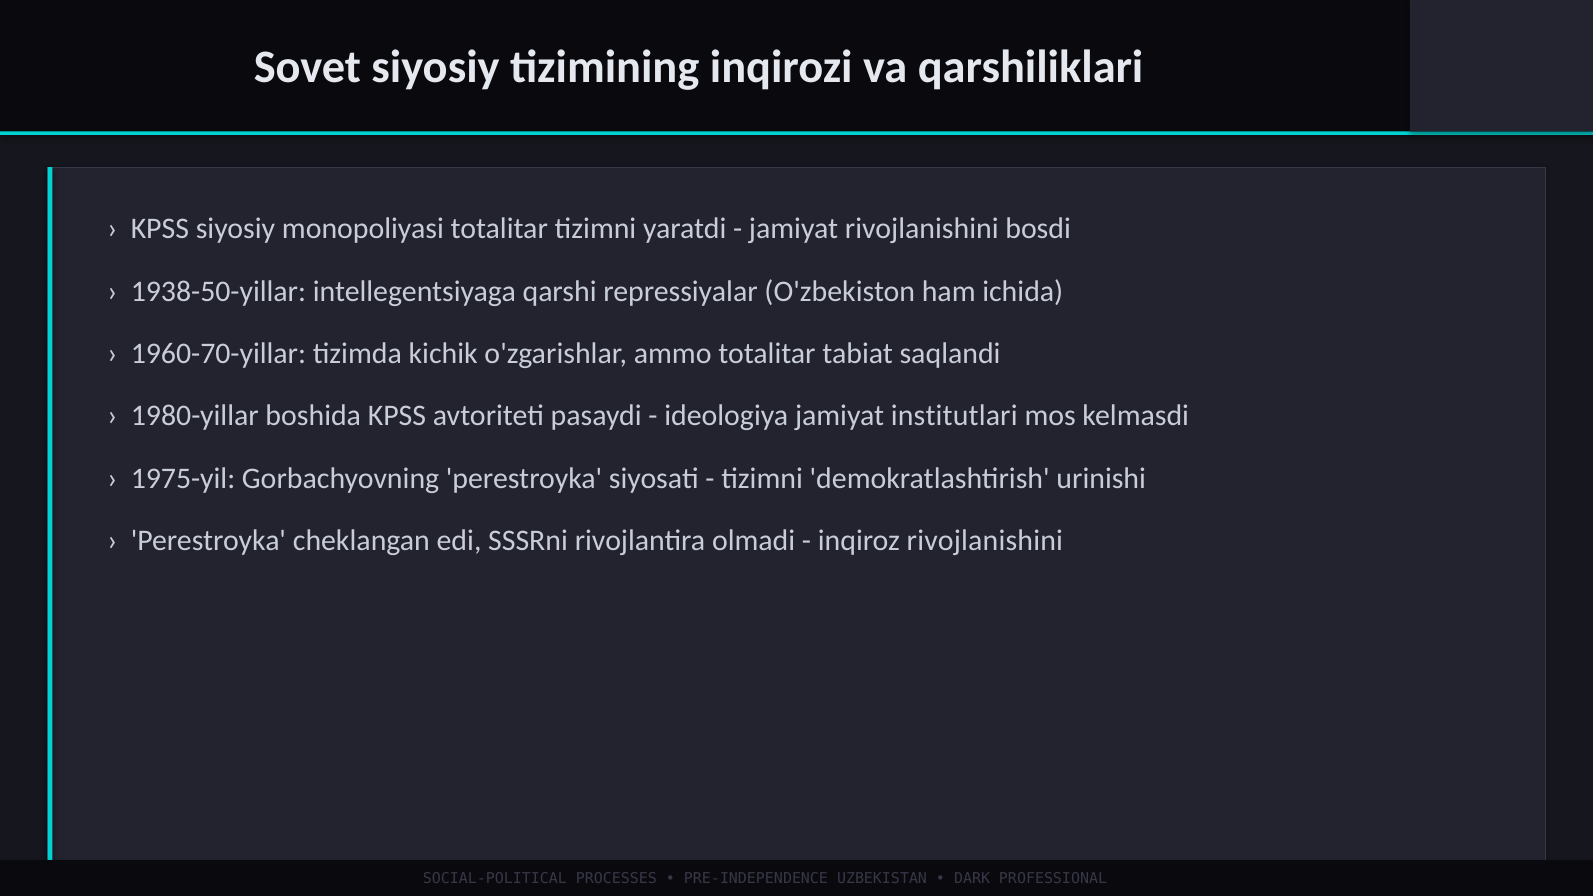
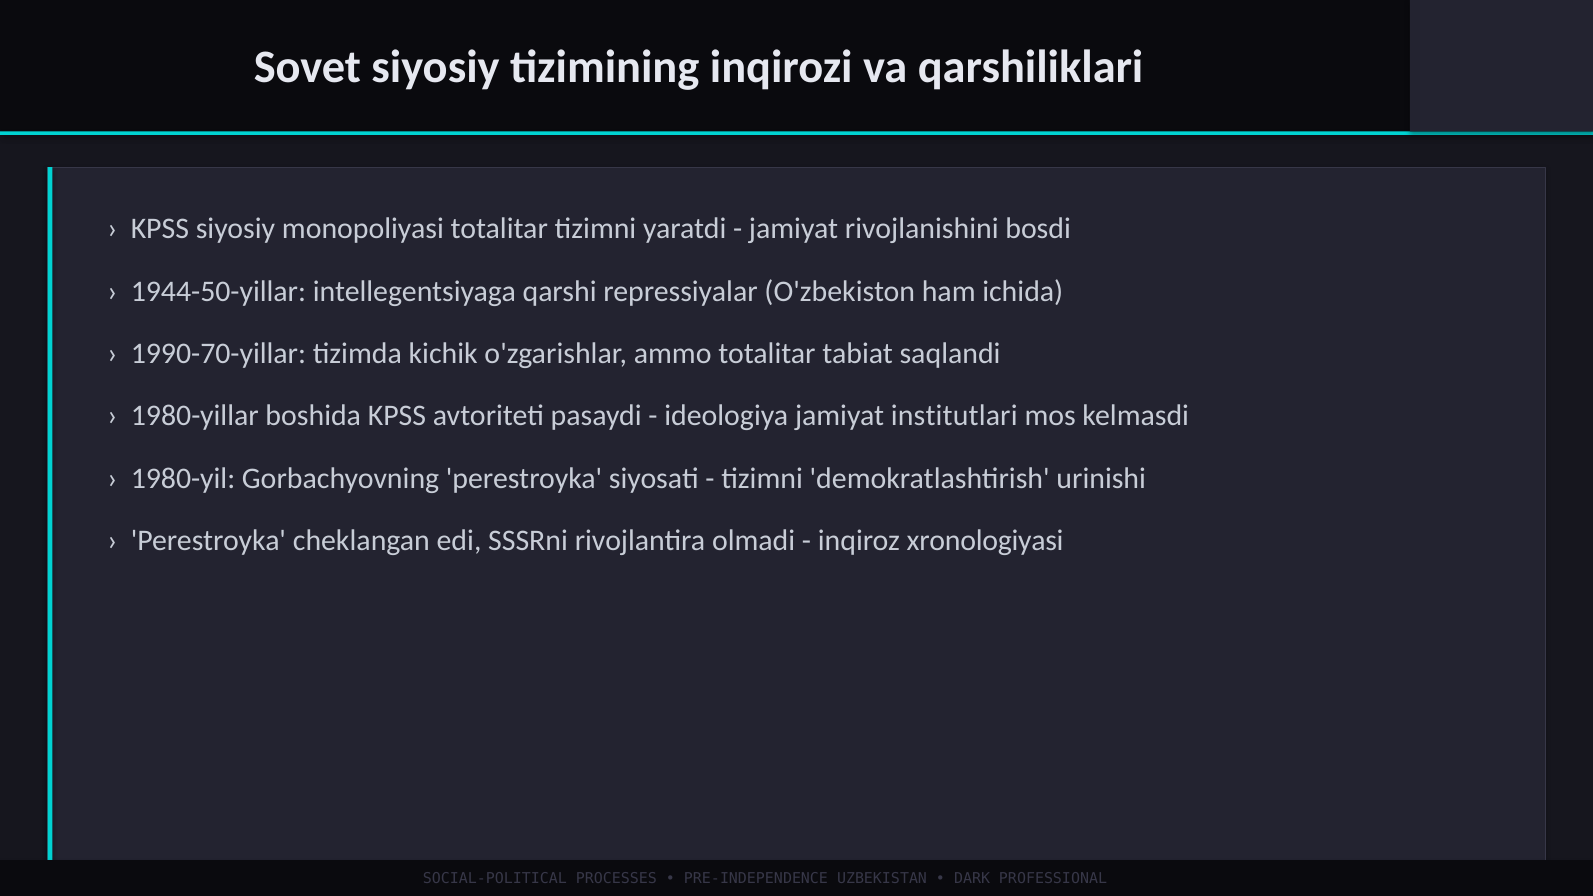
1938-50-yillar: 1938-50-yillar -> 1944-50-yillar (218, 291)
1960-70-yillar: 1960-70-yillar -> 1990-70-yillar (218, 354)
1975-yil: 1975-yil -> 1980-yil (183, 478)
inqiroz rivojlanishini: rivojlanishini -> xronologiyasi (985, 541)
